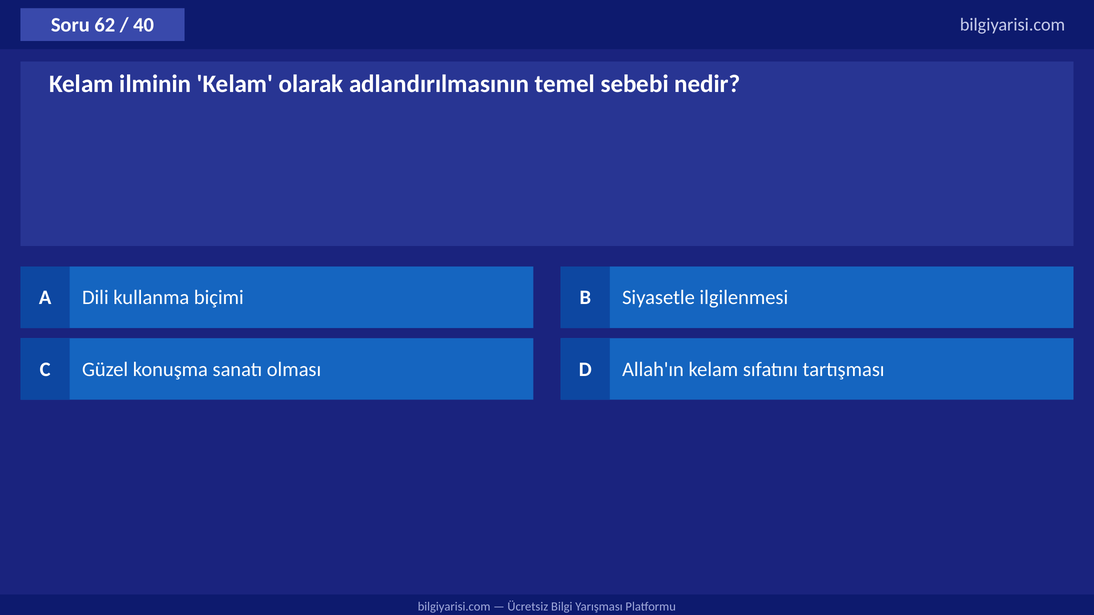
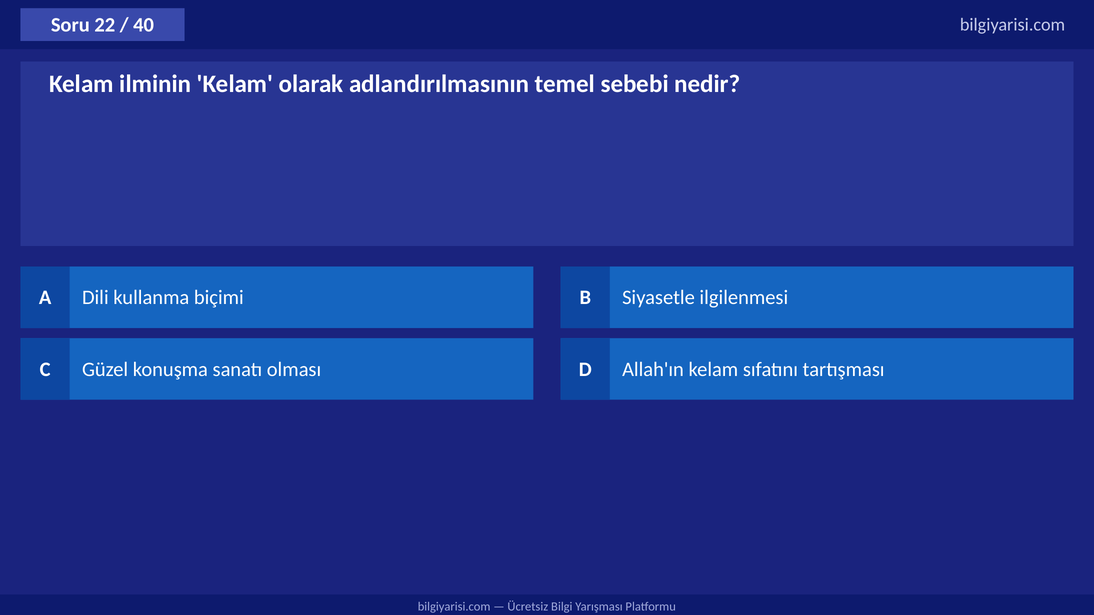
62: 62 -> 22 (105, 25)
